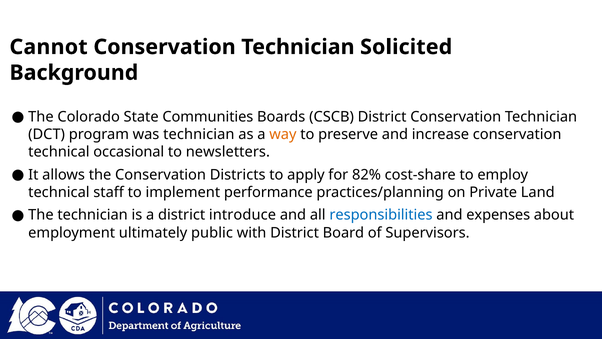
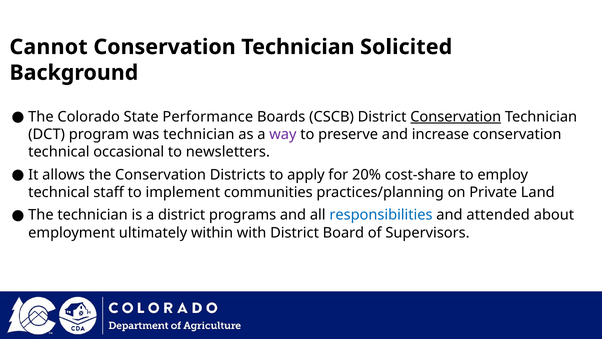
Communities: Communities -> Performance (208, 117)
Conservation underline: none -> present (456, 117)
way colour: orange -> purple (283, 134)
82%: 82% -> 20% (367, 175)
performance: performance -> communities (268, 192)
introduce: introduce -> programs (243, 215)
expenses: expenses -> attended (498, 215)
public: public -> within (212, 232)
